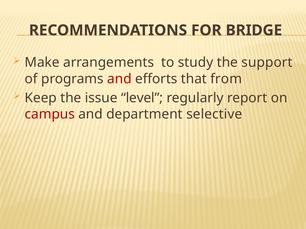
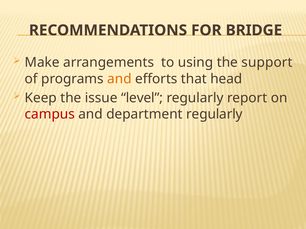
study: study -> using (196, 63)
and colour: red -> orange (119, 79)
from: from -> head (226, 79)
department selective: selective -> regularly (214, 114)
